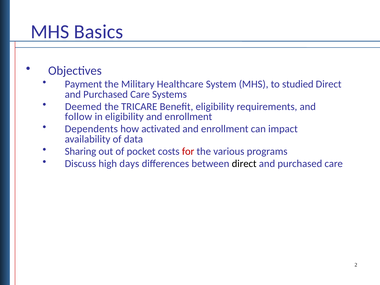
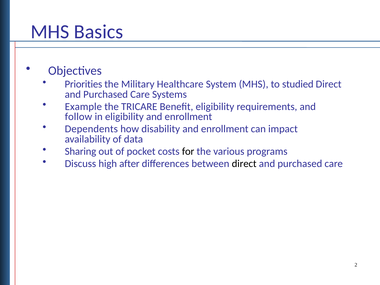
Payment: Payment -> Priorities (83, 84)
Deemed: Deemed -> Example (83, 107)
activated: activated -> disability (161, 129)
for colour: red -> black (188, 151)
days: days -> after (129, 164)
